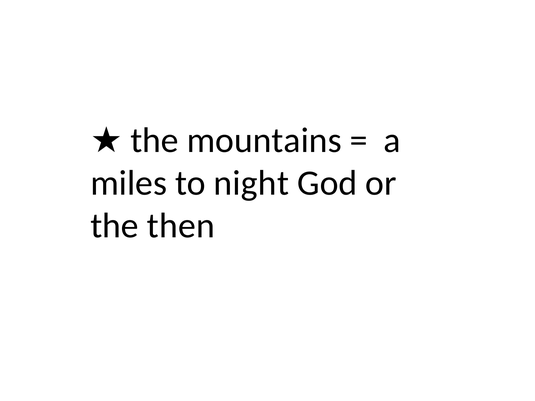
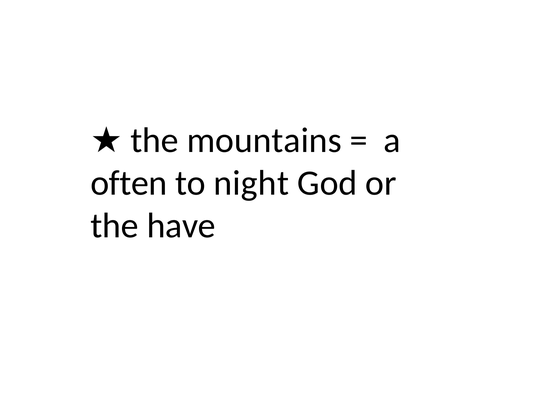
miles: miles -> often (129, 183)
then: then -> have (181, 226)
